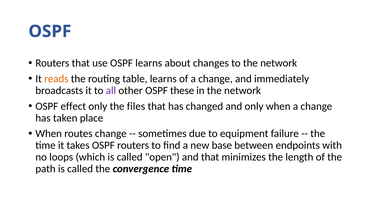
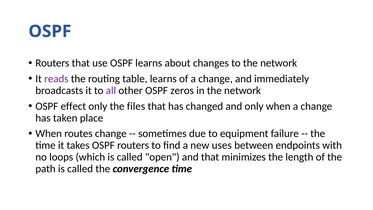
reads colour: orange -> purple (56, 79)
these: these -> zeros (182, 90)
base: base -> uses (222, 145)
